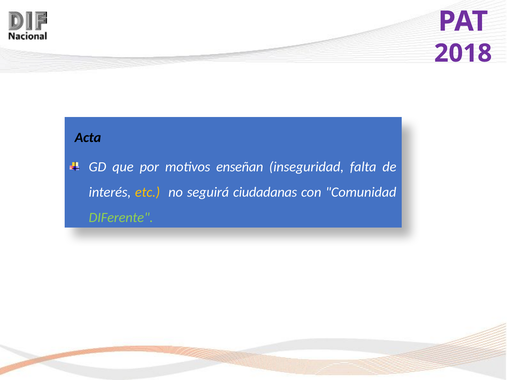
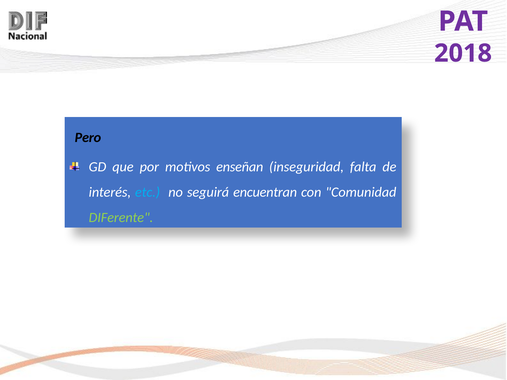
Acta: Acta -> Pero (88, 138)
etc colour: yellow -> light blue (148, 192)
ciudadanas: ciudadanas -> encuentran (265, 192)
